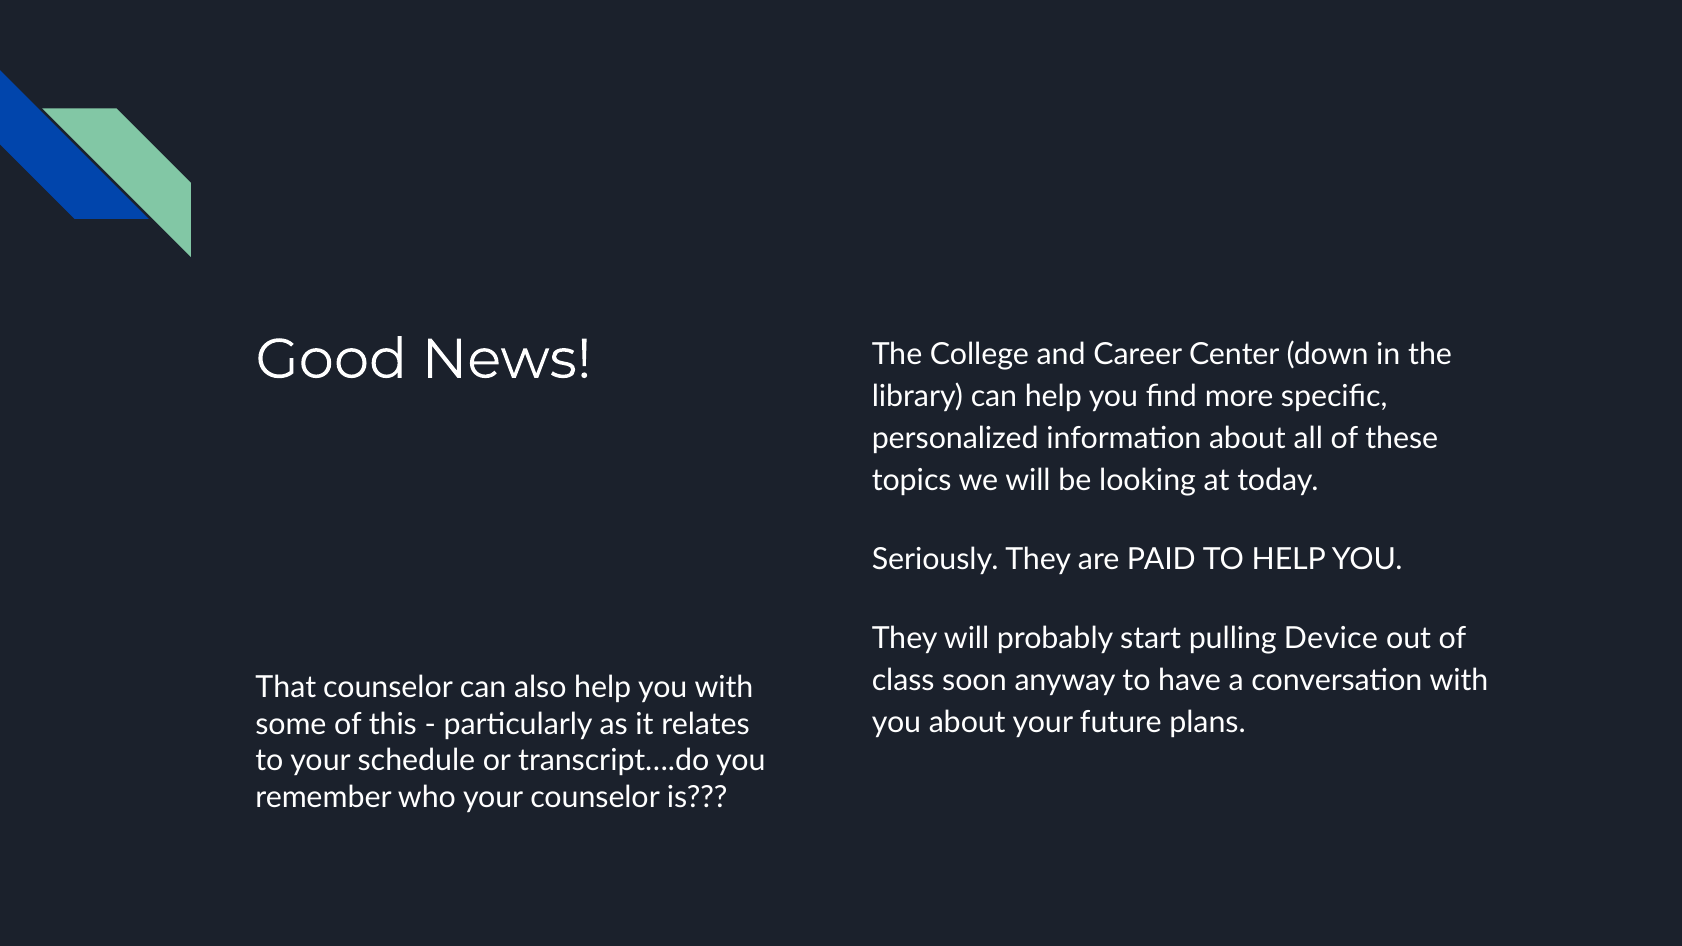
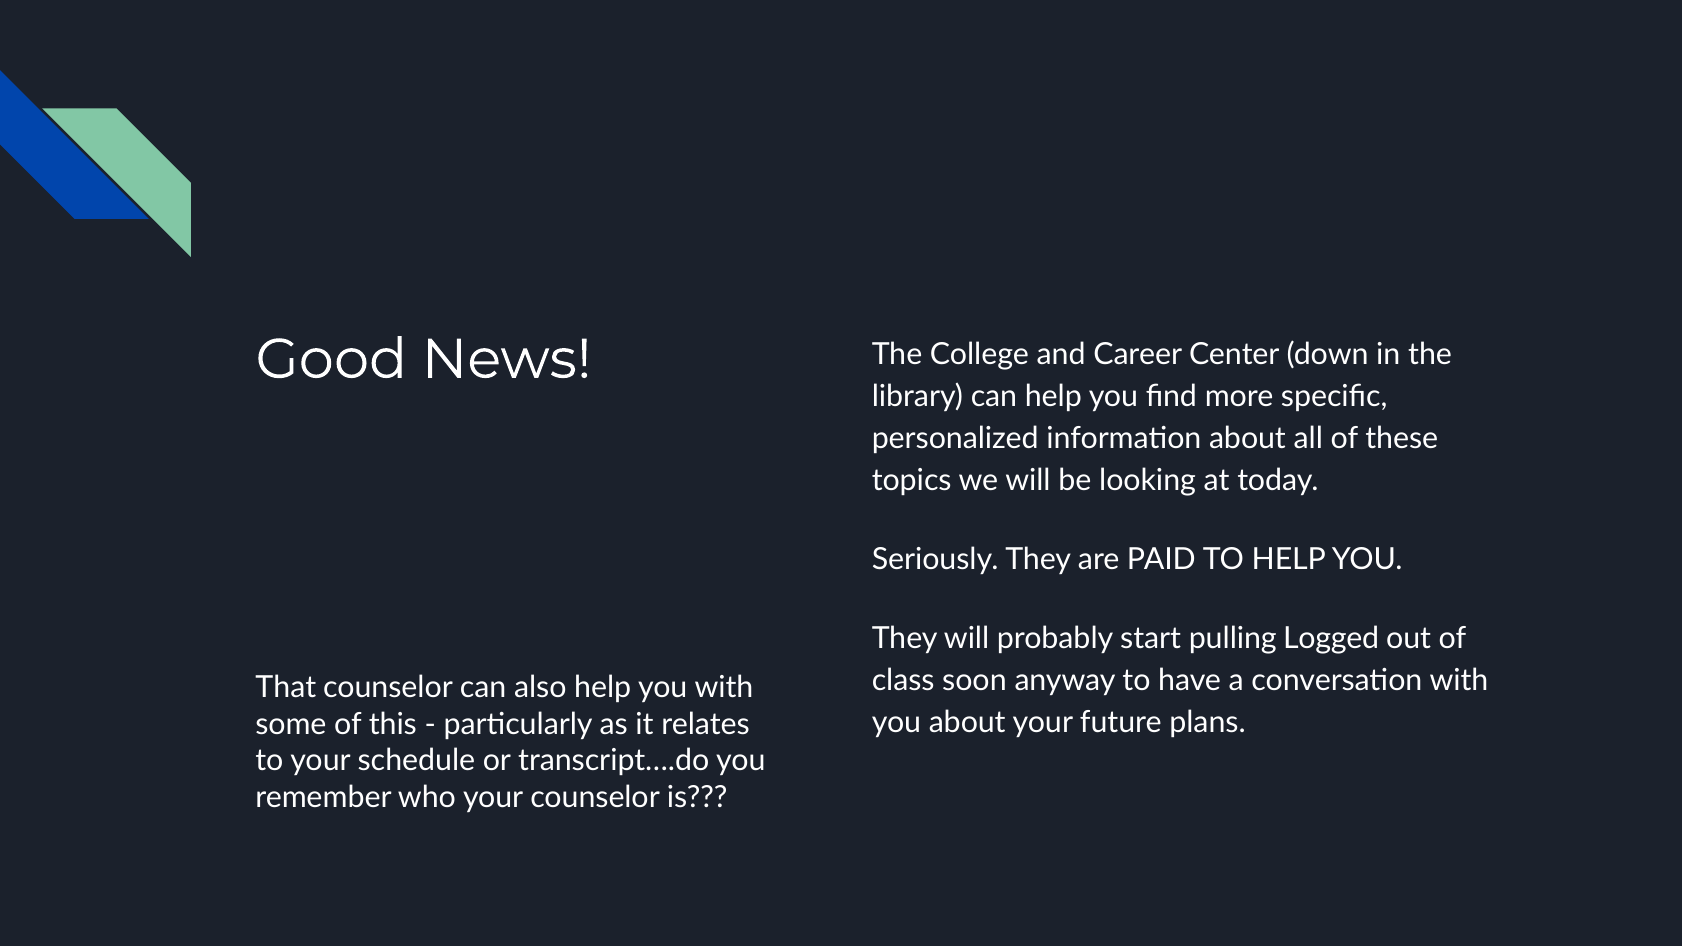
Device: Device -> Logged (1331, 639)
